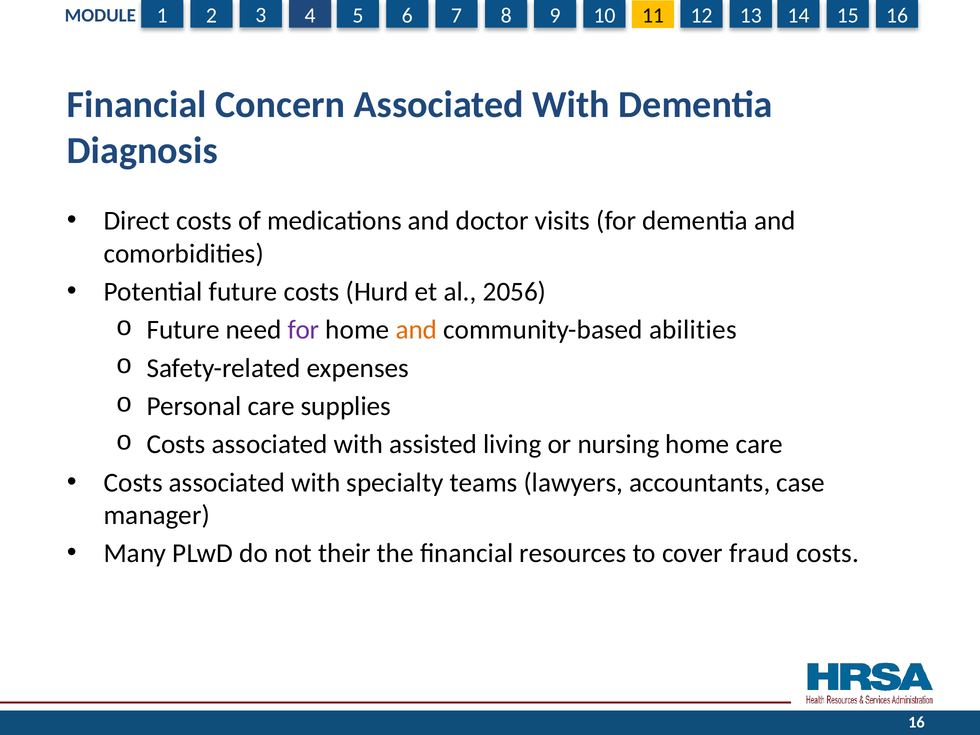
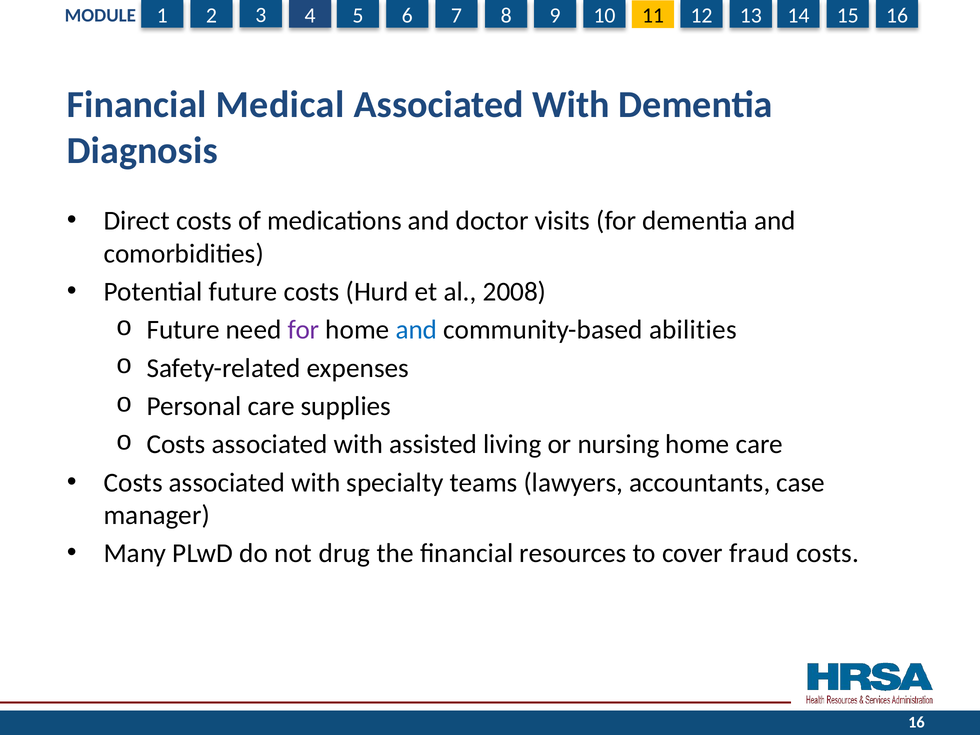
Concern: Concern -> Medical (280, 105)
2056: 2056 -> 2008 (514, 292)
and colour: orange -> blue (416, 330)
their: their -> drug (344, 554)
